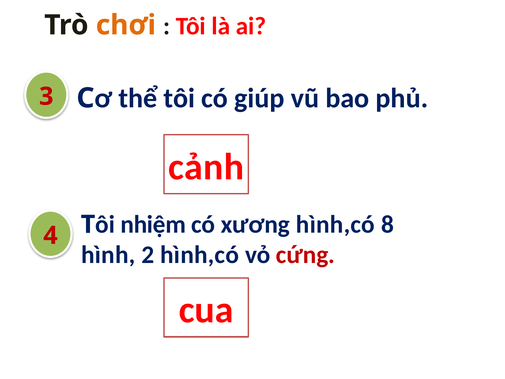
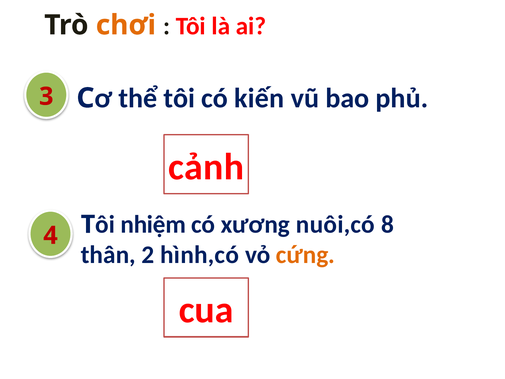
giúp: giúp -> kiến (259, 98)
xương hình,có: hình,có -> nuôi,có (335, 224)
hình: hình -> thân (108, 255)
cứng colour: red -> orange (306, 255)
